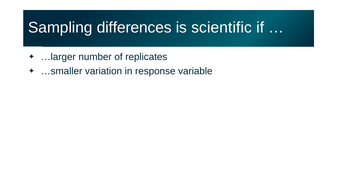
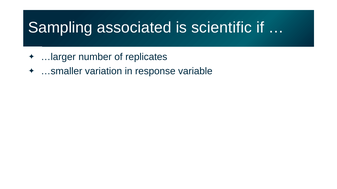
differences: differences -> associated (134, 28)
